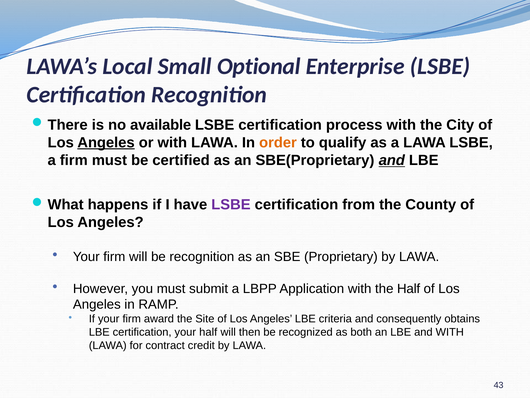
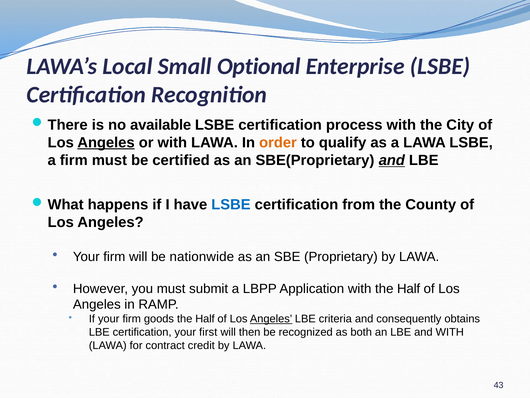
LSBE colour: purple -> blue (231, 204)
be recognition: recognition -> nationwide (202, 256)
award: award -> goods (159, 319)
Site: Site -> Half (205, 319)
Angeles underline: none -> present (271, 319)
your half: half -> first (208, 332)
